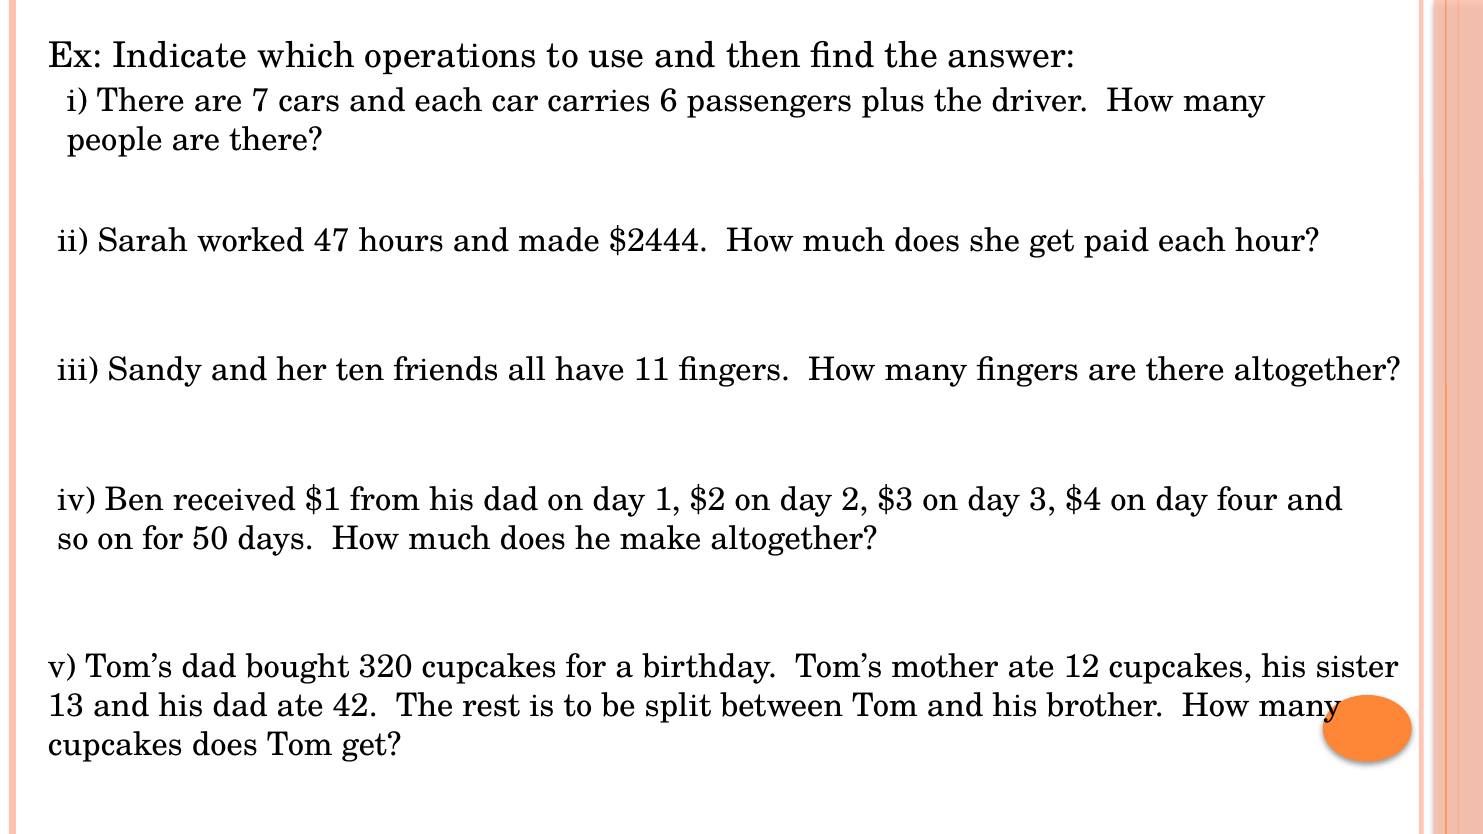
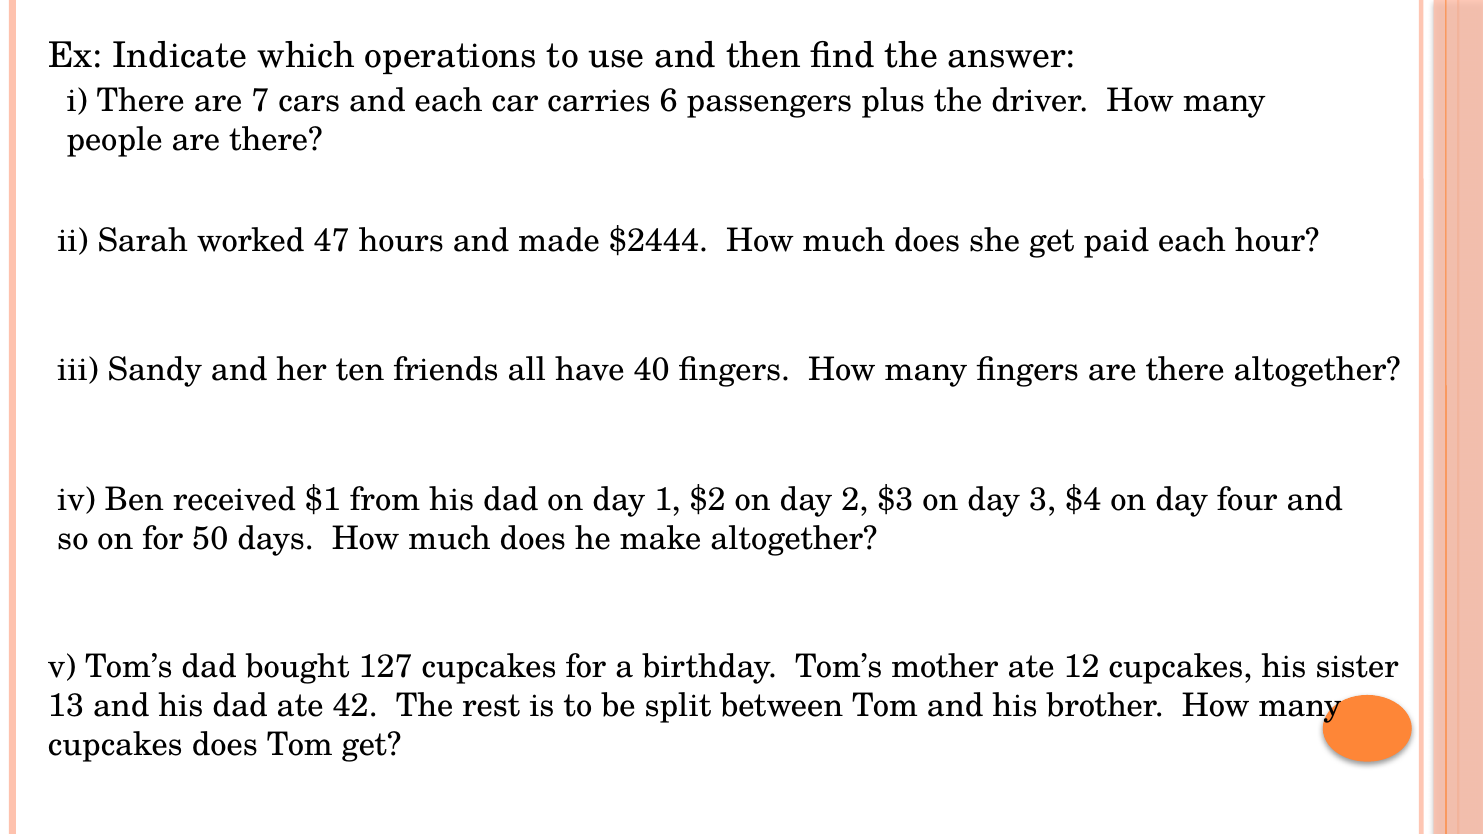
11: 11 -> 40 (652, 370)
320: 320 -> 127 (386, 667)
